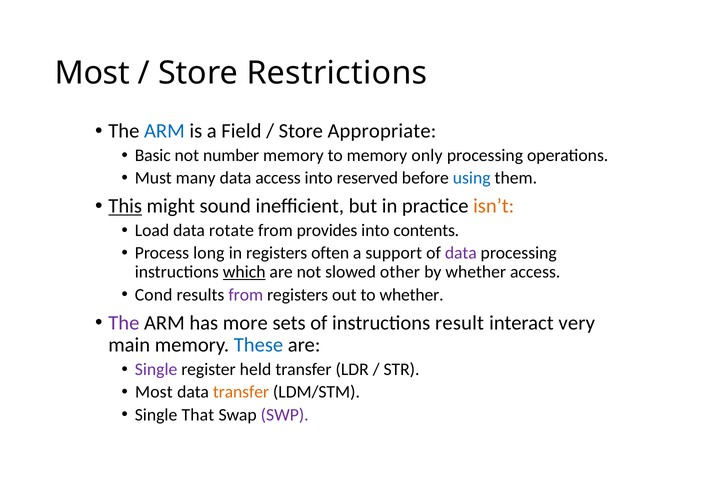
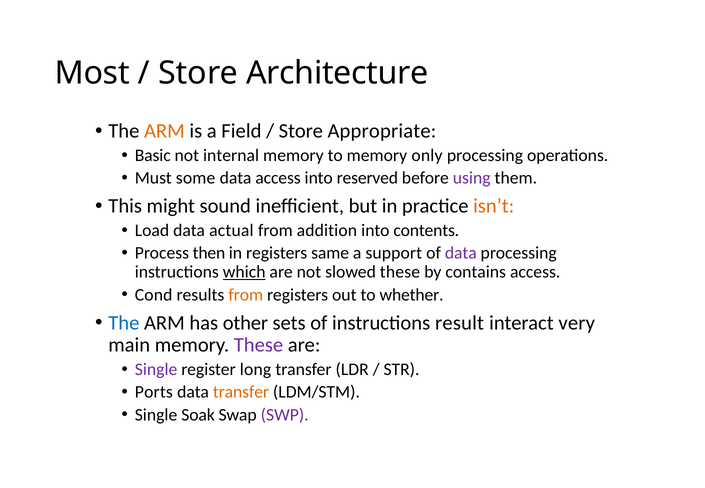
Restrictions: Restrictions -> Architecture (337, 73)
ARM colour: blue -> orange (164, 131)
number: number -> internal (231, 155)
many: many -> some (196, 178)
using colour: blue -> purple (472, 178)
This underline: present -> none (125, 206)
rotate: rotate -> actual (231, 230)
provides: provides -> addition (327, 230)
long: long -> then (209, 253)
often: often -> same (330, 253)
slowed other: other -> these (400, 272)
by whether: whether -> contains (476, 272)
from colour: purple -> orange (246, 295)
The colour: purple -> blue (124, 323)
more: more -> other (245, 323)
These colour: blue -> purple (259, 345)
held: held -> long (256, 369)
Most: Most -> Ports (154, 392)
That: That -> Soak (198, 415)
